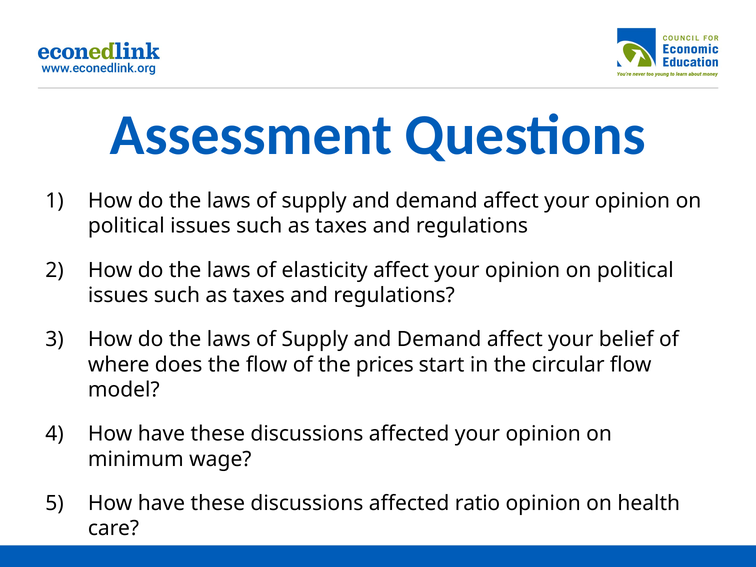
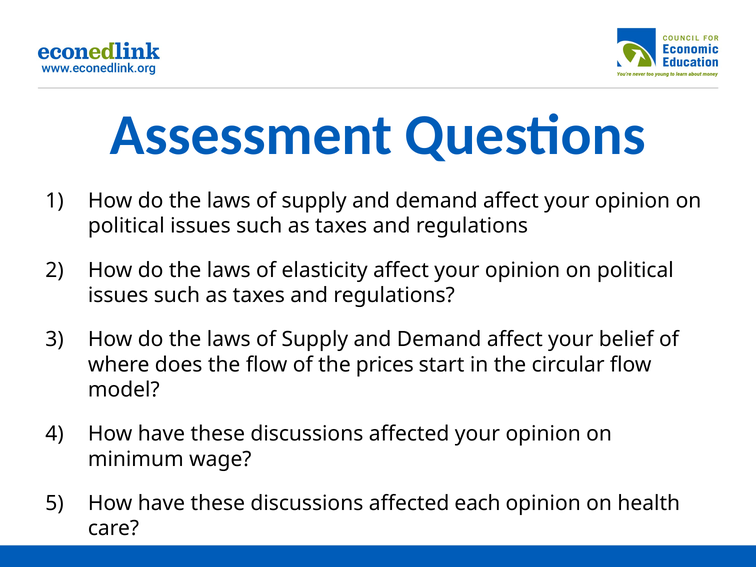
ratio: ratio -> each (478, 503)
